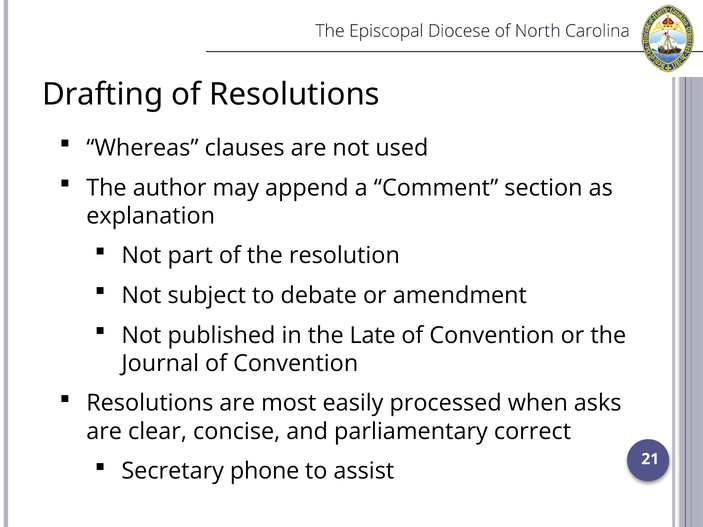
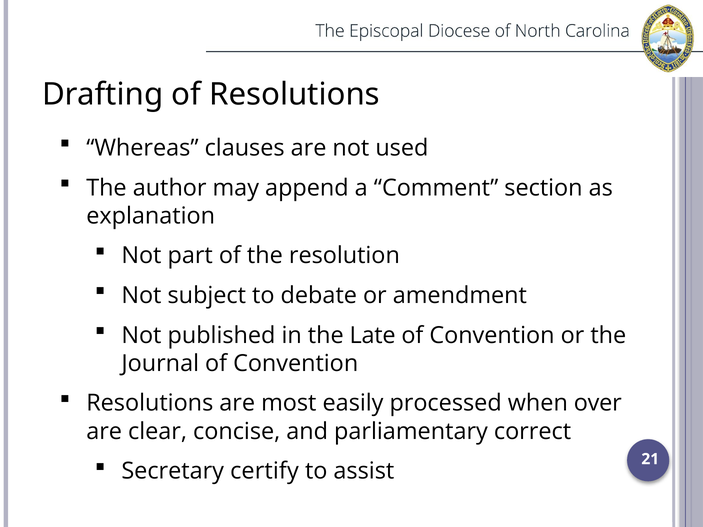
asks: asks -> over (598, 403)
phone: phone -> certify (264, 471)
